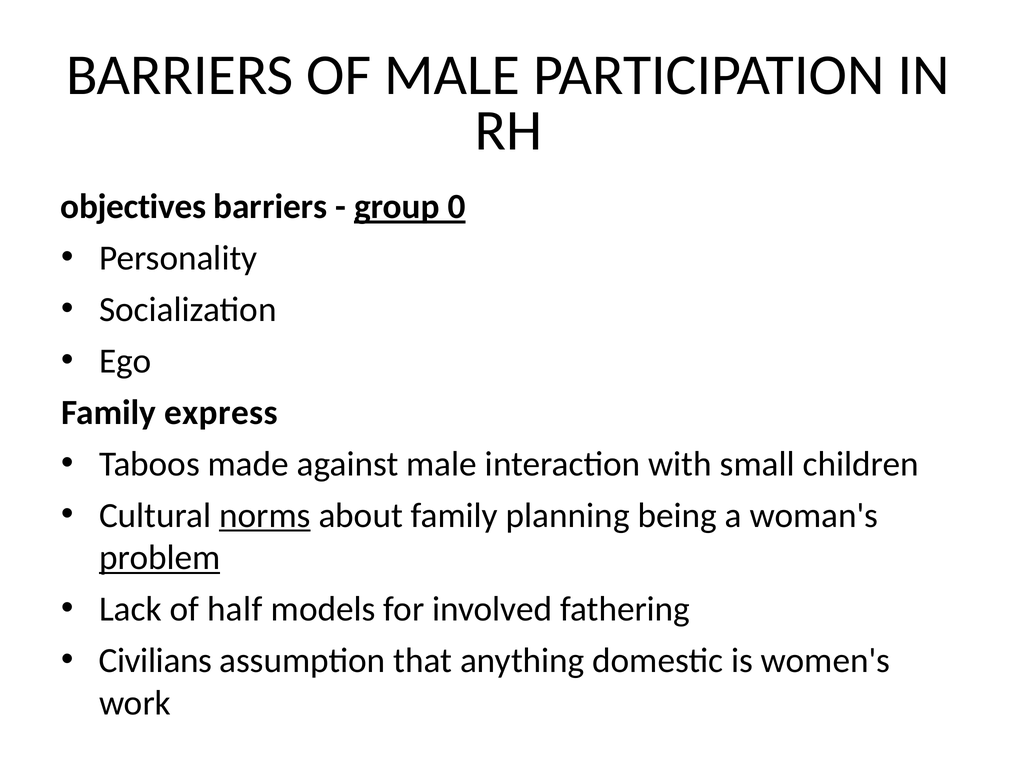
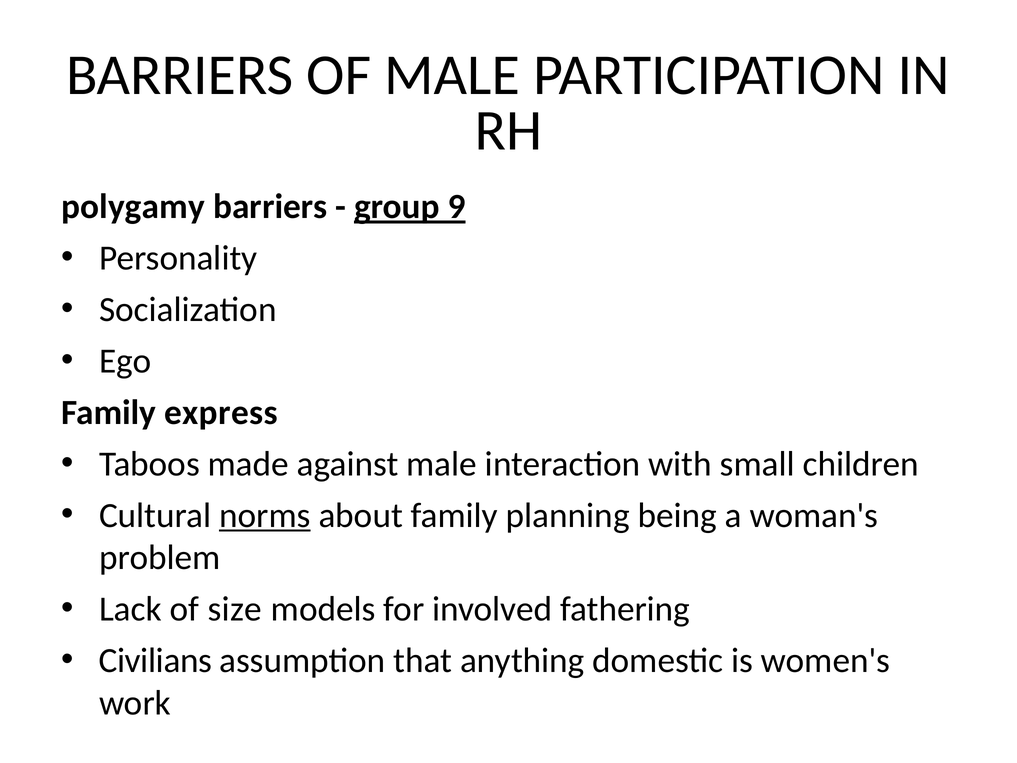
objectives: objectives -> polygamy (133, 207)
0: 0 -> 9 (457, 207)
problem underline: present -> none (160, 558)
half: half -> size (235, 609)
